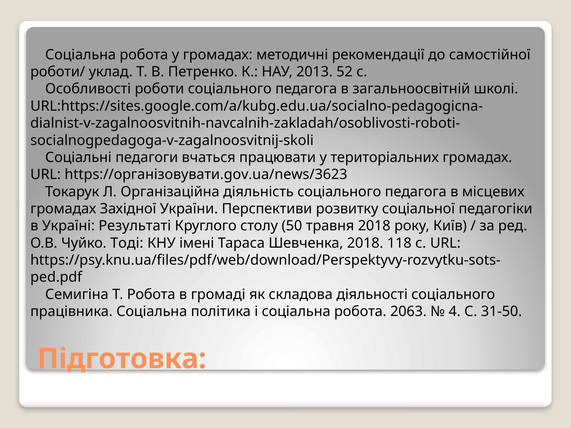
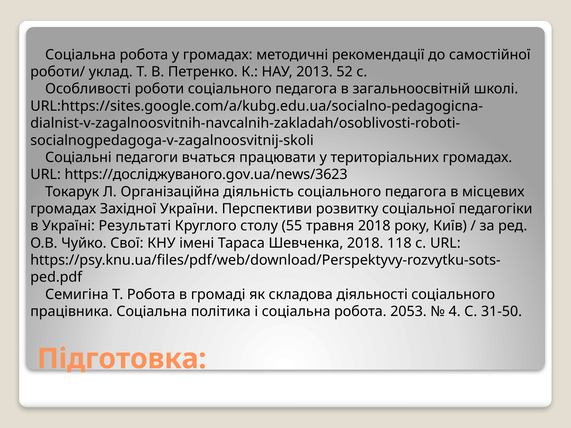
https://організовувати.gov.ua/news/3623: https://організовувати.gov.ua/news/3623 -> https://досліджуваного.gov.ua/news/3623 (206, 175)
50: 50 -> 55 (292, 226)
Тоді: Тоді -> Свої (127, 243)
2063: 2063 -> 2053 (408, 312)
